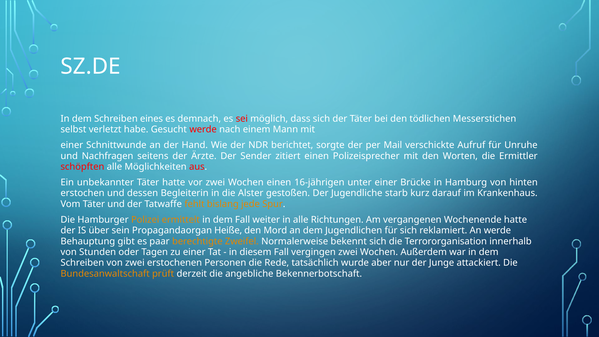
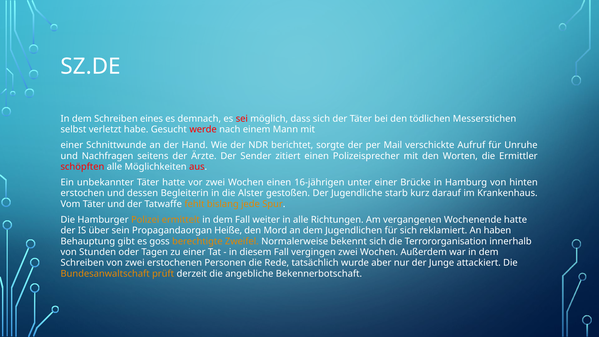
An werde: werde -> haben (497, 230)
paar: paar -> goss (160, 241)
